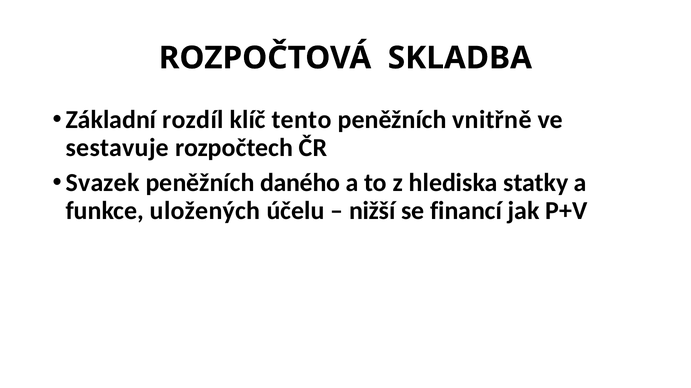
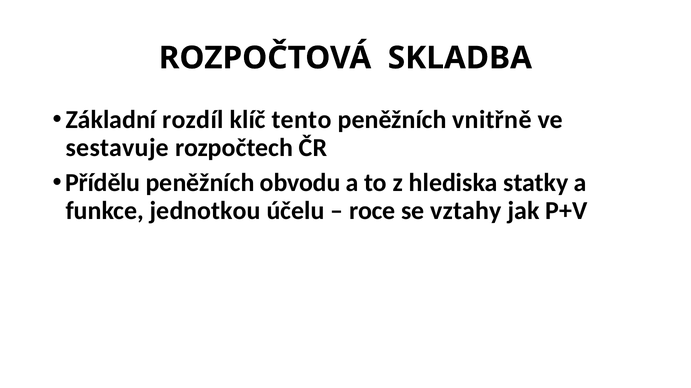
Svazek: Svazek -> Přídělu (103, 183)
daného: daného -> obvodu (300, 183)
uložených: uložených -> jednotkou (205, 211)
nižší: nižší -> roce (372, 211)
financí: financí -> vztahy (466, 211)
